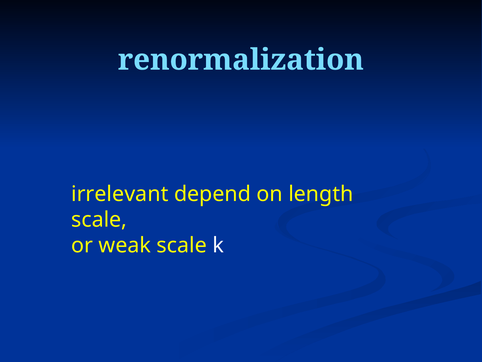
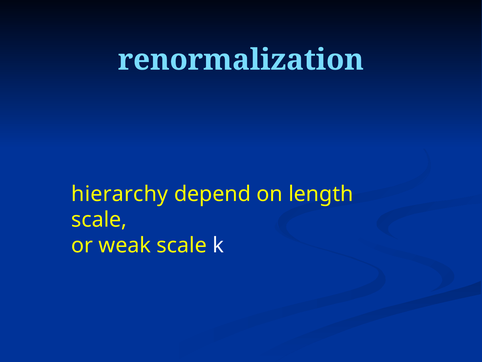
irrelevant: irrelevant -> hierarchy (120, 194)
